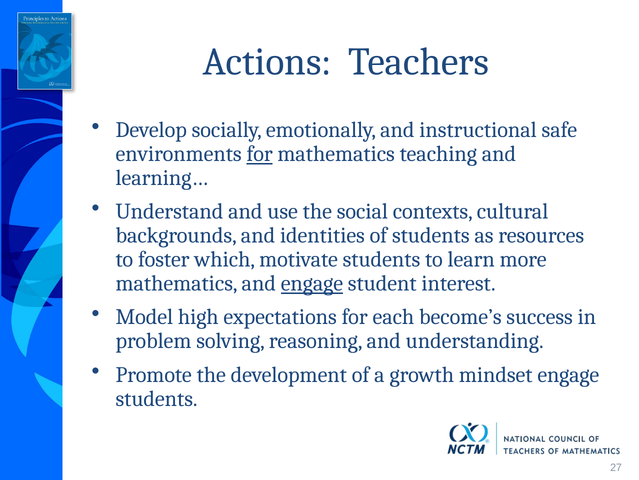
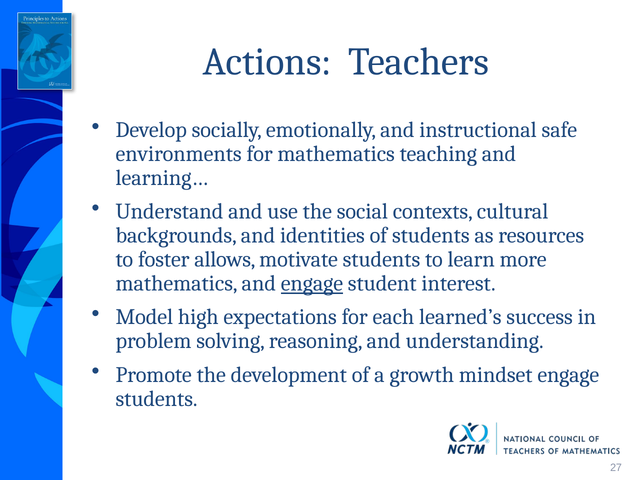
for underline: present -> none (260, 154)
which: which -> allows (225, 259)
become’s: become’s -> learned’s (460, 317)
